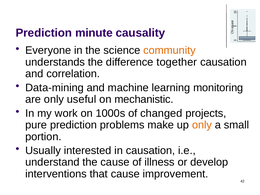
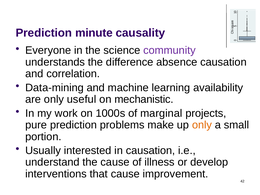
community colour: orange -> purple (169, 50)
together: together -> absence (177, 62)
monitoring: monitoring -> availability (218, 88)
changed: changed -> marginal (161, 113)
